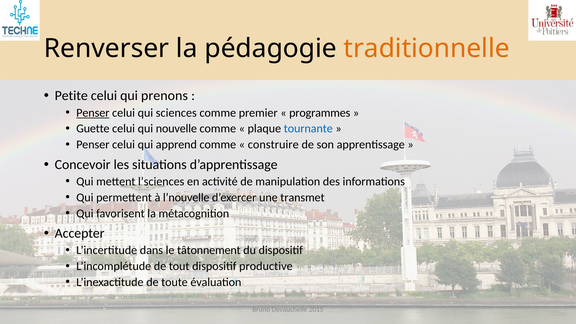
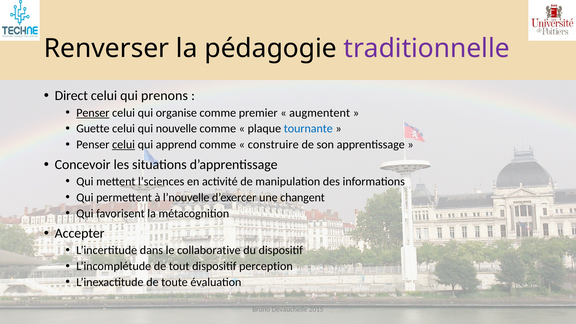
traditionnelle colour: orange -> purple (427, 48)
Petite: Petite -> Direct (71, 96)
sciences: sciences -> organise (176, 113)
programmes: programmes -> augmentent (320, 113)
celui underline: none -> present (124, 145)
transmet: transmet -> changent (303, 197)
tâtonnement: tâtonnement -> collaborative (209, 250)
productive: productive -> perception (266, 266)
